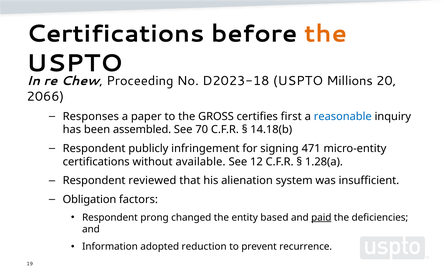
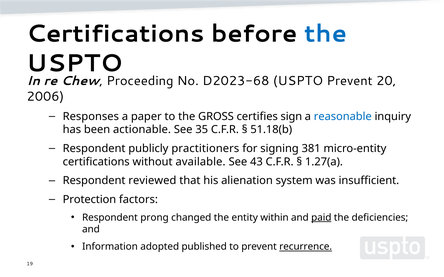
the colour: orange -> blue (326, 34)
D2023-18: D2023-18 -> D2023-68 (236, 81)
USPTO Millions: Millions -> Prevent (350, 81)
2066: 2066 -> 2006 (45, 97)
first: first -> sign (291, 117)
assembled: assembled -> actionable (142, 130)
70: 70 -> 35 (202, 130)
14.18(b: 14.18(b -> 51.18(b (271, 130)
infringement: infringement -> practitioners (205, 149)
471: 471 -> 381 (311, 149)
12: 12 -> 43 (256, 162)
1.28(a: 1.28(a -> 1.27(a (324, 162)
Obligation: Obligation -> Protection (89, 200)
based: based -> within (274, 218)
reduction: reduction -> published (204, 247)
recurrence underline: none -> present (306, 247)
